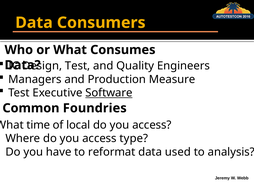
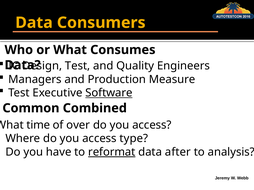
Foundries: Foundries -> Combined (95, 108)
local: local -> over (78, 125)
reformat underline: none -> present (112, 152)
used: used -> after (178, 152)
